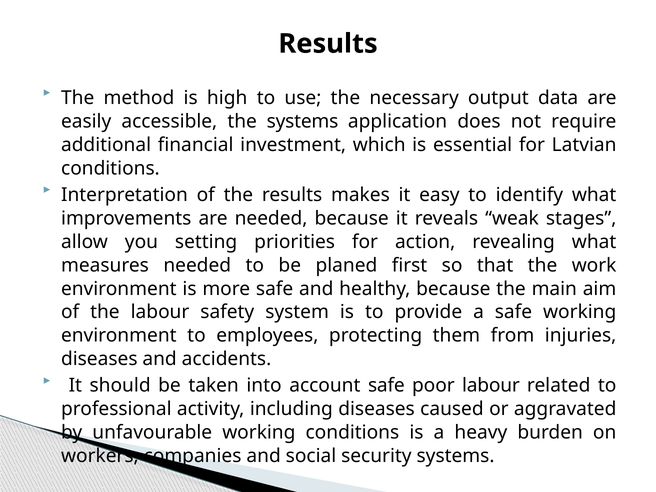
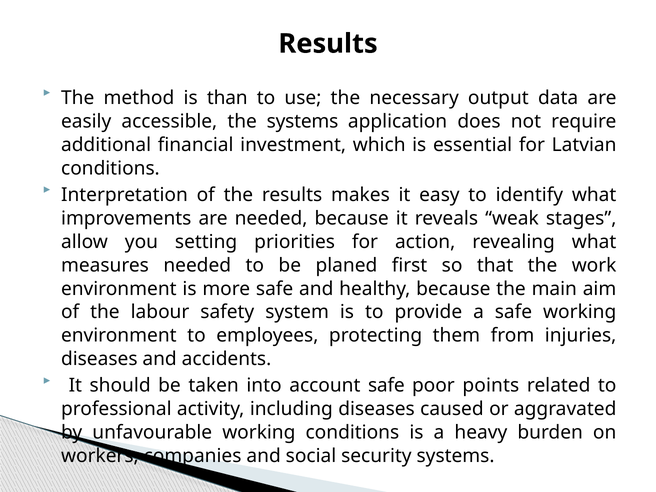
high: high -> than (227, 98)
poor labour: labour -> points (491, 386)
